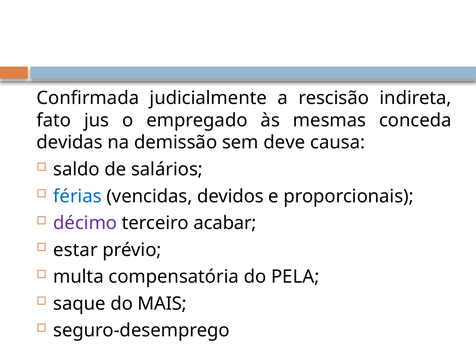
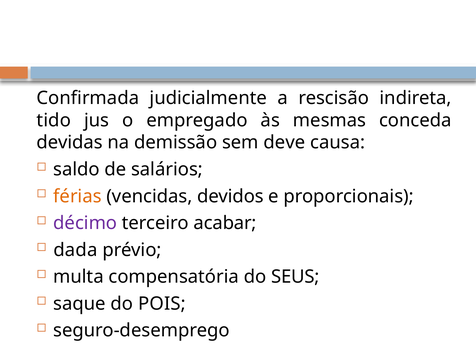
fato: fato -> tido (54, 120)
férias colour: blue -> orange (77, 196)
estar: estar -> dada (75, 250)
PELA: PELA -> SEUS (295, 277)
MAIS: MAIS -> POIS (162, 304)
